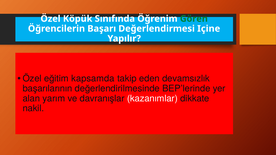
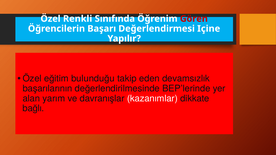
Köpük: Köpük -> Renkli (78, 19)
Gören colour: green -> red (194, 19)
kapsamda: kapsamda -> bulunduğu (93, 79)
nakil: nakil -> bağlı (33, 108)
